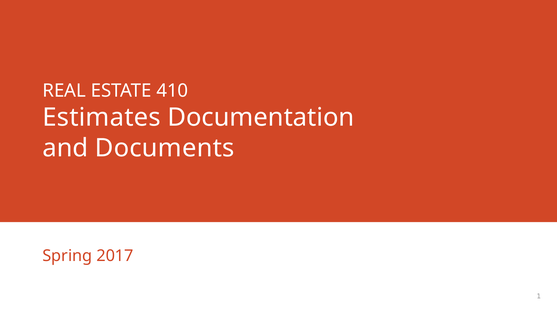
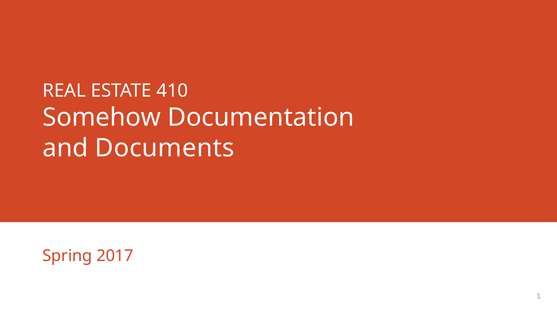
Estimates: Estimates -> Somehow (102, 118)
